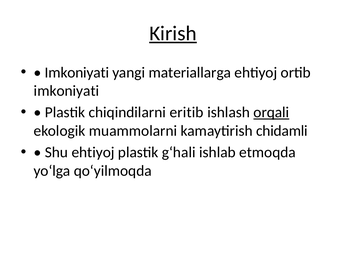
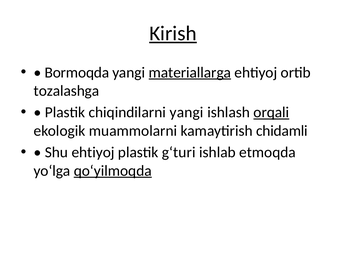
Imkoniyati: Imkoniyati -> Bormoqda (77, 73)
materiallarga underline: none -> present (190, 73)
imkoniyati: imkoniyati -> tozalashga (67, 91)
chiqindilarni eritib: eritib -> yangi (187, 113)
g‘hali: g‘hali -> g‘turi (179, 153)
qo‘yilmoqda underline: none -> present (113, 171)
